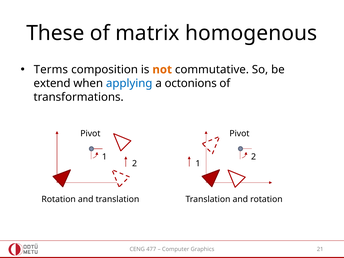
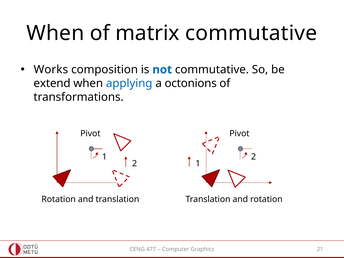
These: These -> When (55, 33)
matrix homogenous: homogenous -> commutative (251, 33)
Terms: Terms -> Works (51, 70)
not colour: orange -> blue (162, 70)
